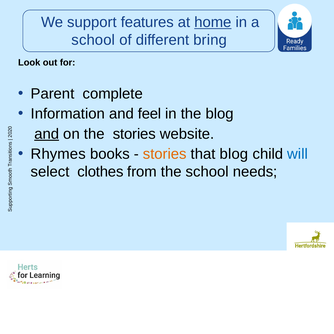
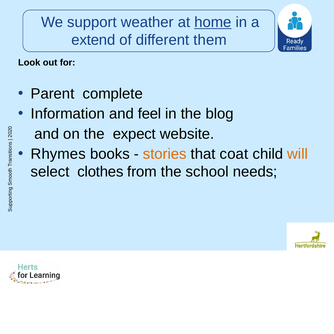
features: features -> weather (147, 22)
school: school -> extend (93, 40)
bring: bring -> them (210, 40)
and underline: present -> none (47, 134)
the stories: stories -> expect (134, 134)
that blog: blog -> coat (234, 154)
will colour: blue -> orange (298, 154)
